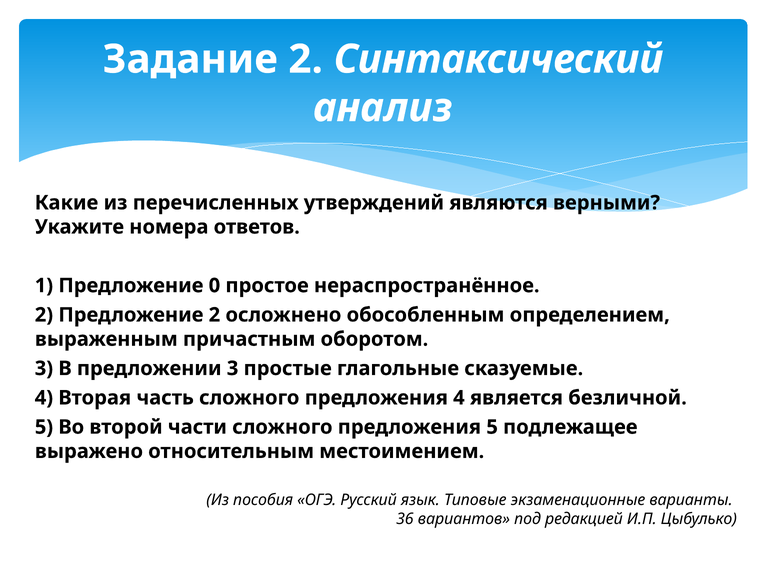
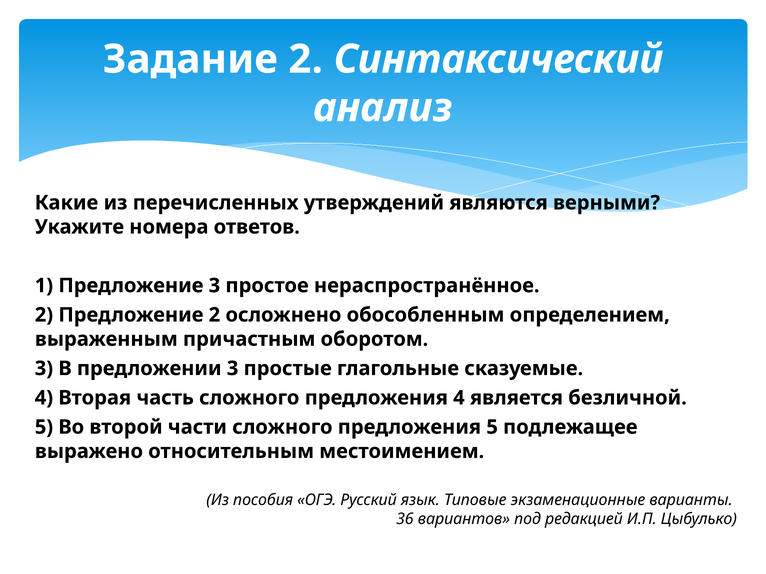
Предложение 0: 0 -> 3 (214, 286)
